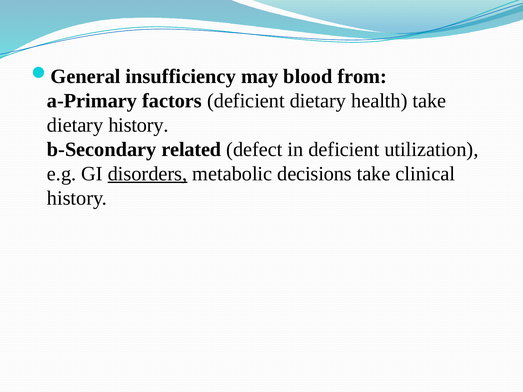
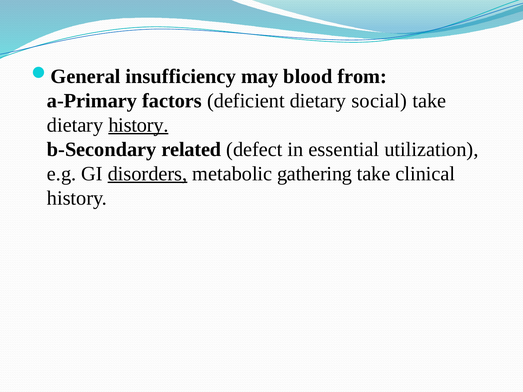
health: health -> social (379, 101)
history underline: none -> present (138, 125)
in deficient: deficient -> essential (344, 149)
decisions: decisions -> gathering (315, 174)
